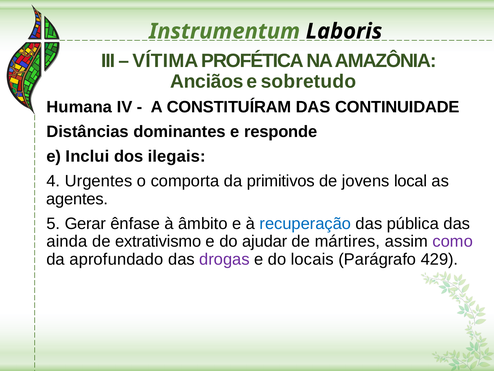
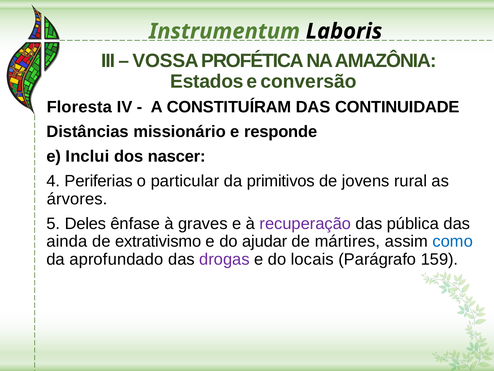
VÍTIMA: VÍTIMA -> VOSSA (166, 61)
Anciãos: Anciãos -> Estados (207, 81)
sobretudo: sobretudo -> conversão (309, 81)
Humana: Humana -> Floresta (79, 107)
dominantes: dominantes -> missionário (180, 132)
ilegais: ilegais -> nascer (177, 156)
Urgentes: Urgentes -> Periferias (99, 181)
comporta: comporta -> particular (185, 181)
local: local -> rural (411, 181)
agentes: agentes -> árvores (77, 199)
Gerar: Gerar -> Deles (85, 223)
âmbito: âmbito -> graves (203, 223)
recuperação colour: blue -> purple (305, 223)
como colour: purple -> blue (453, 241)
429: 429 -> 159 (439, 259)
